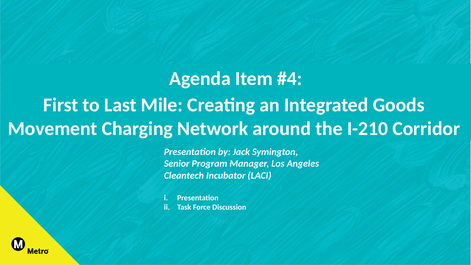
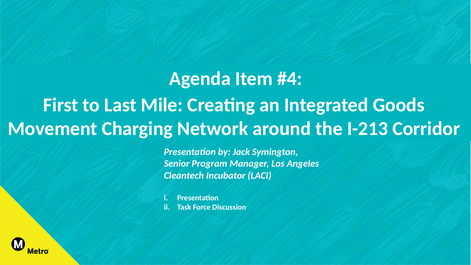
I-210: I-210 -> I-213 (368, 129)
